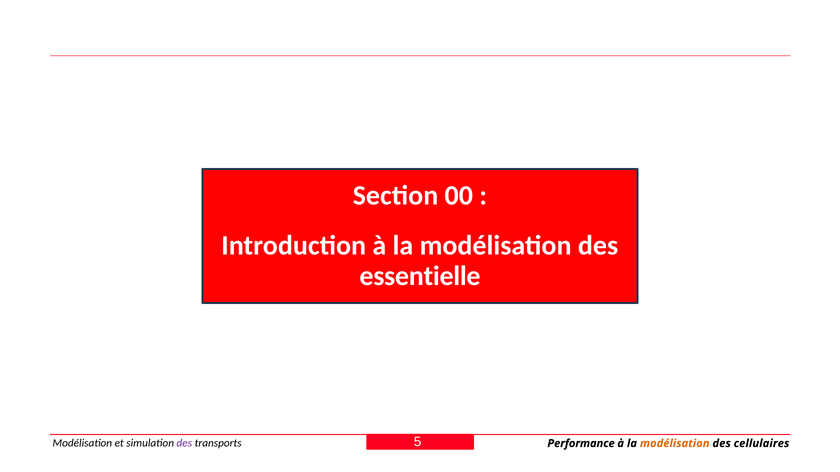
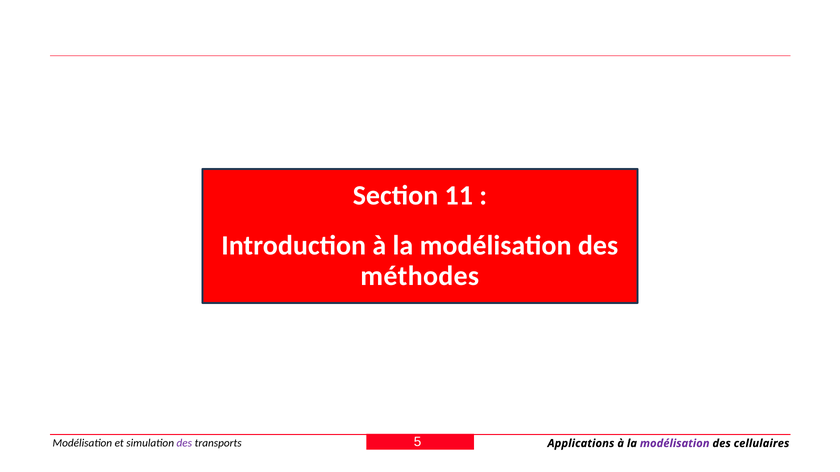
00: 00 -> 11 (459, 196)
essentielle: essentielle -> méthodes (420, 276)
Performance: Performance -> Applications (581, 444)
modélisation colour: orange -> purple (675, 444)
